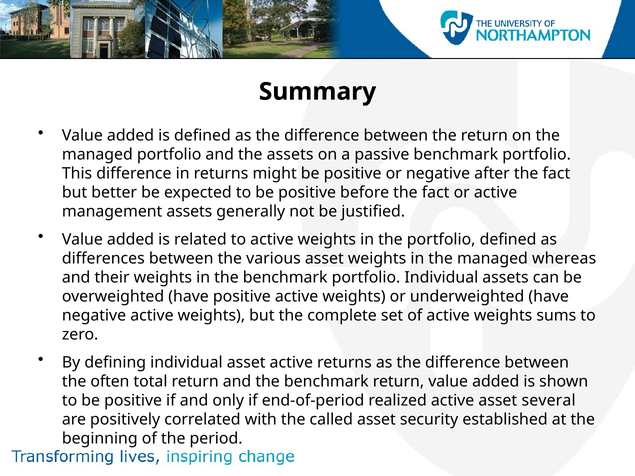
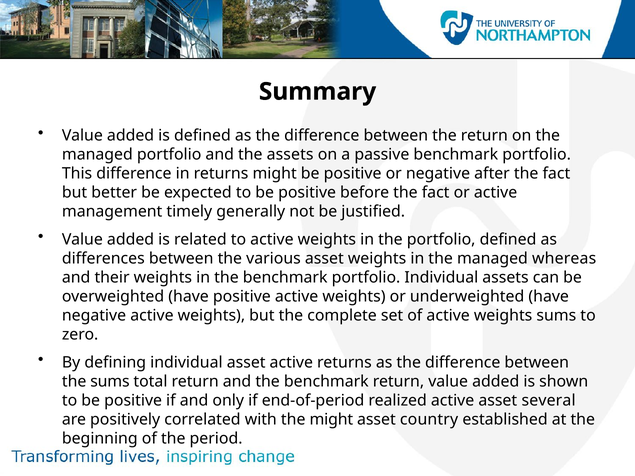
management assets: assets -> timely (189, 212)
the often: often -> sums (110, 382)
the called: called -> might (331, 420)
security: security -> country (429, 420)
